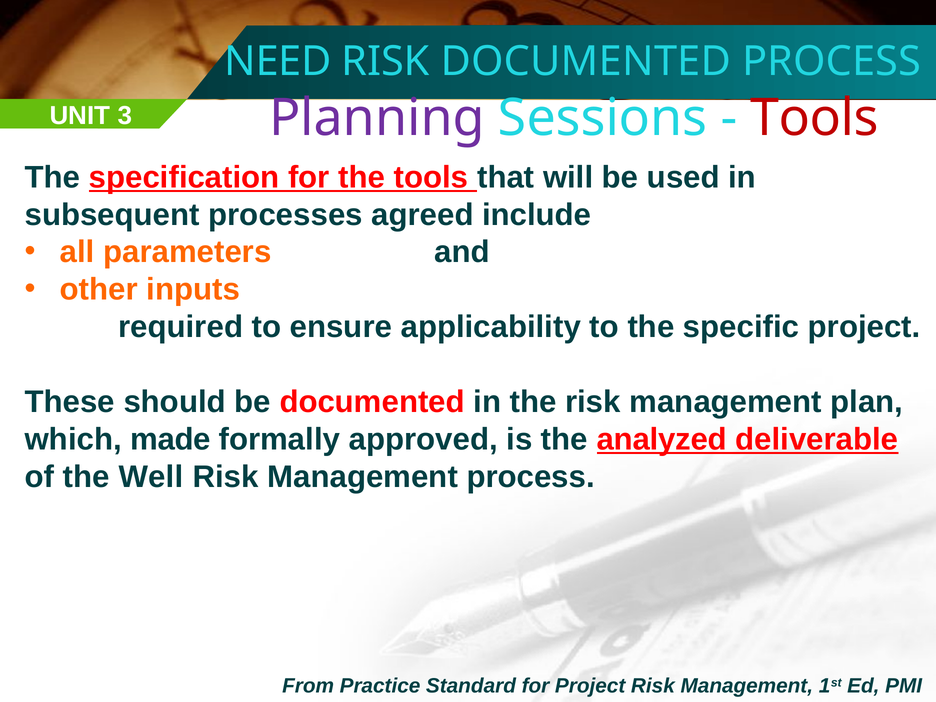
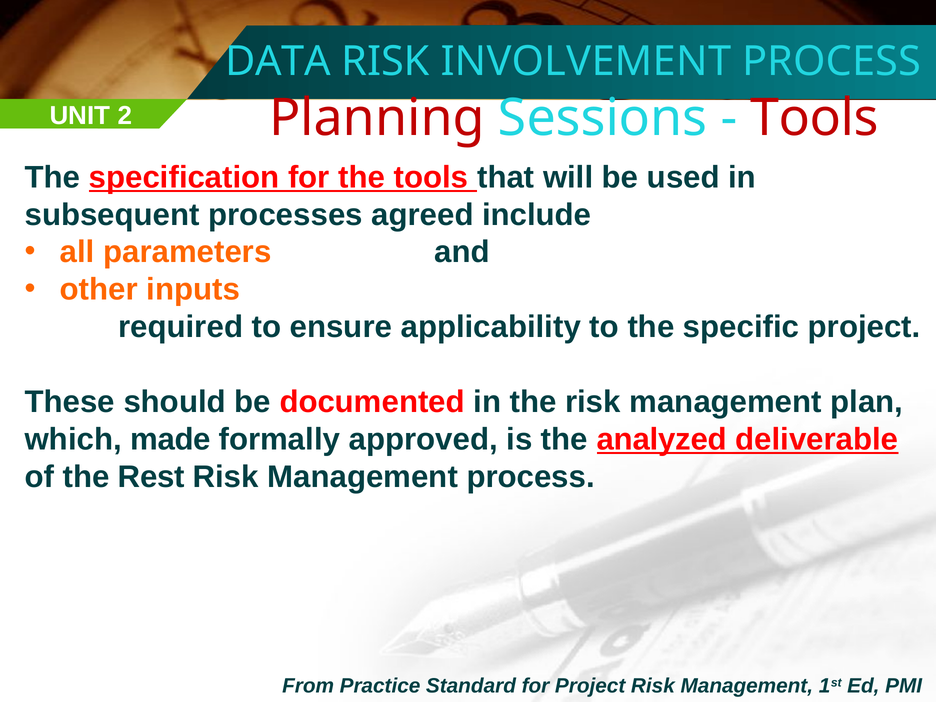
NEED: NEED -> DATA (278, 61)
RISK DOCUMENTED: DOCUMENTED -> INVOLVEMENT (586, 61)
3: 3 -> 2 (125, 116)
Planning colour: purple -> red (377, 118)
Well: Well -> Rest (151, 477)
